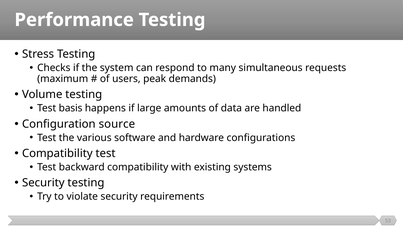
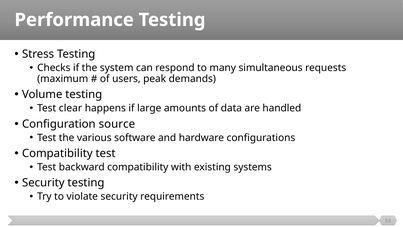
basis: basis -> clear (70, 108)
